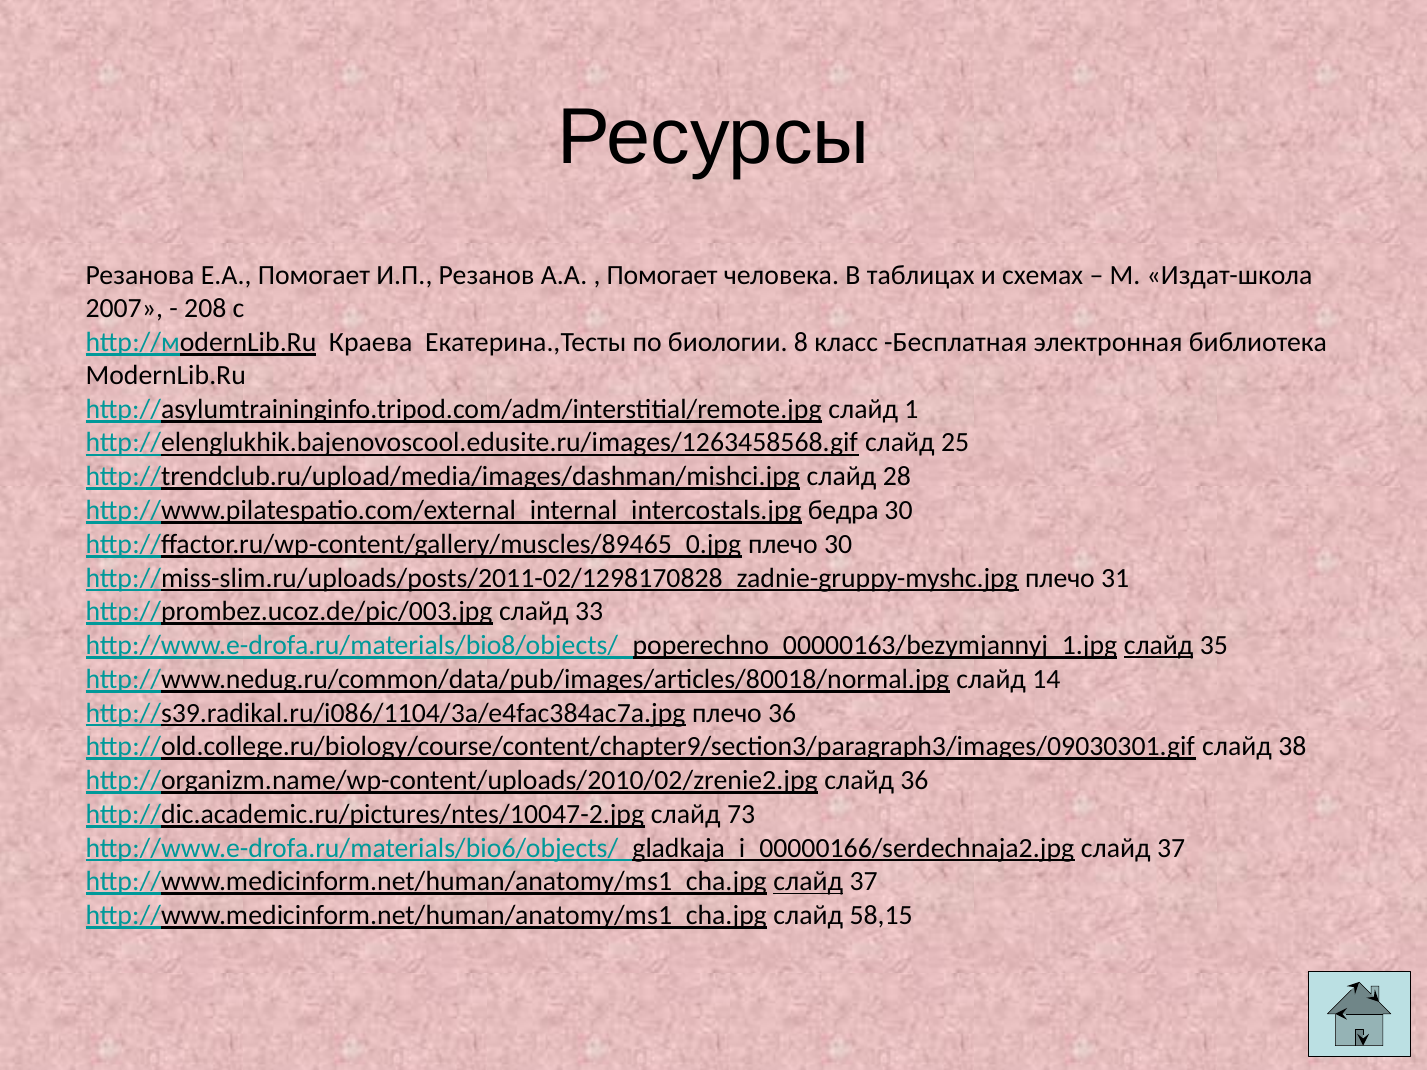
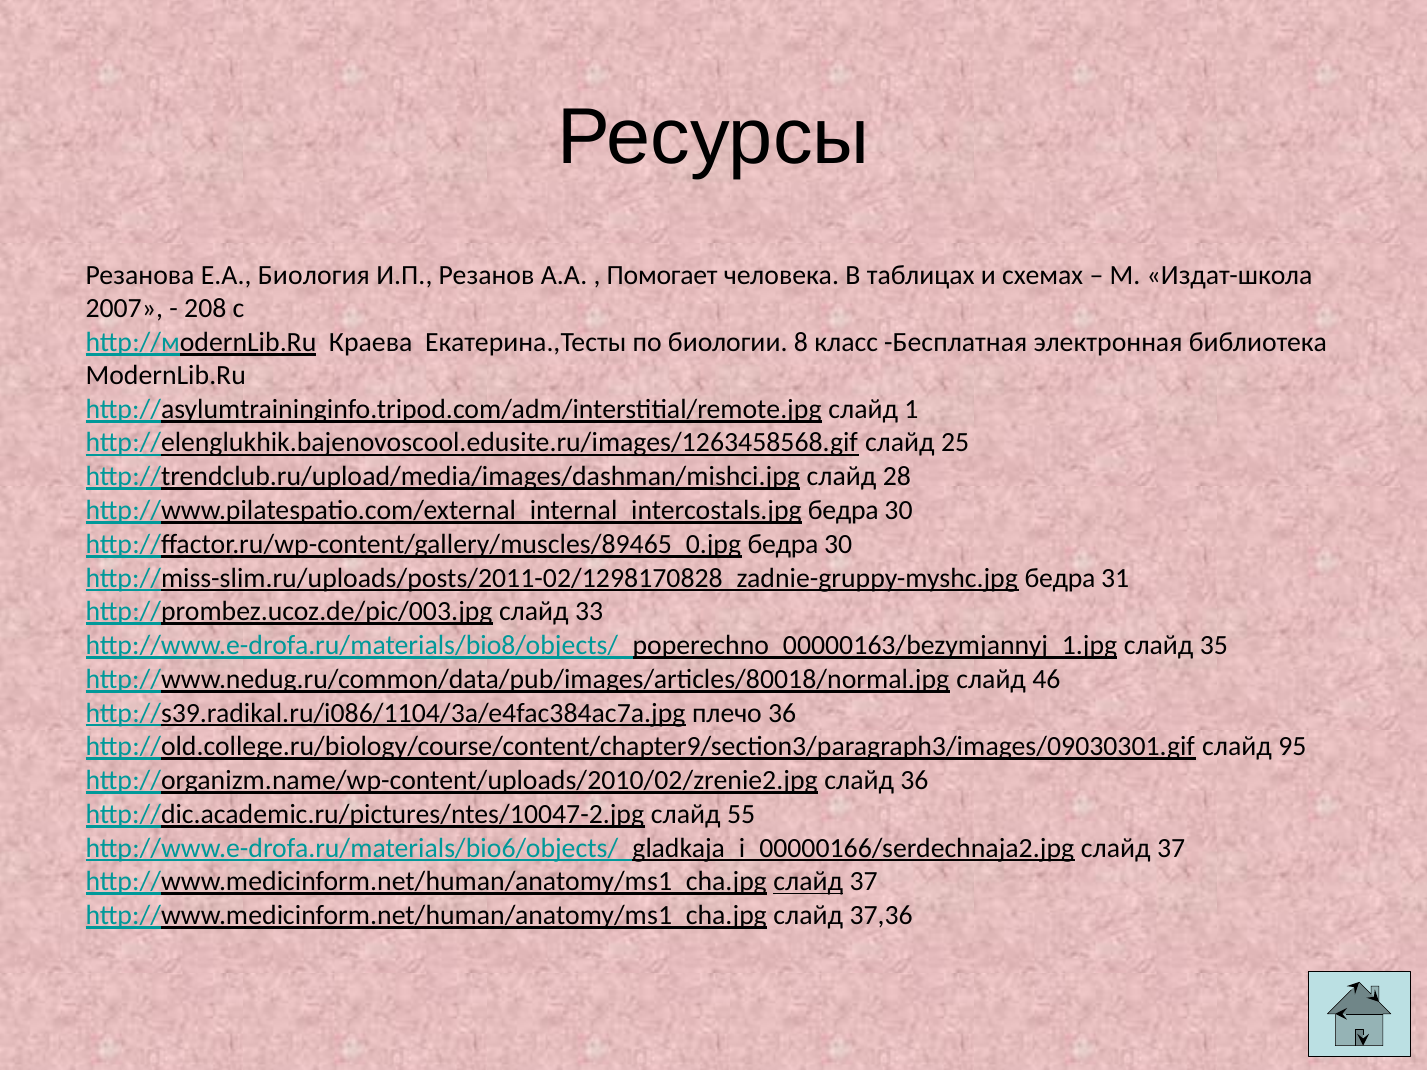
Е.А Помогает: Помогает -> Биология (314, 275)
http://ffactor.ru/wp-content/gallery/muscles/89465_0.jpg плечо: плечо -> бедра (783, 544)
http://miss-slim.ru/uploads/posts/2011-02/1298170828_zadnie-gruppy-myshc.jpg плечо: плечо -> бедра (1060, 578)
слайд underline: present -> none (1159, 646)
14: 14 -> 46 (1046, 679)
38: 38 -> 95 (1292, 747)
73: 73 -> 55 (741, 814)
58,15: 58,15 -> 37,36 (881, 916)
